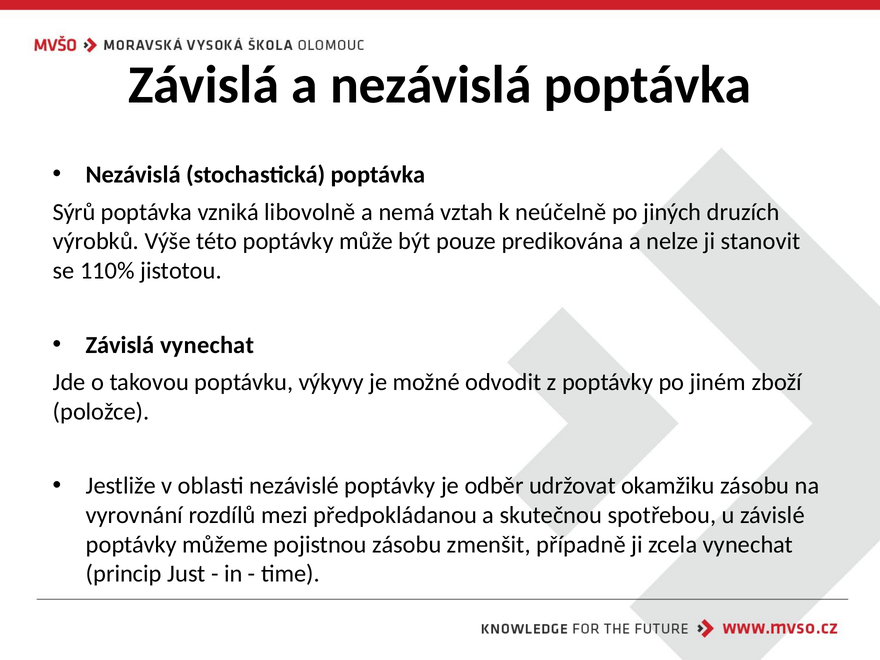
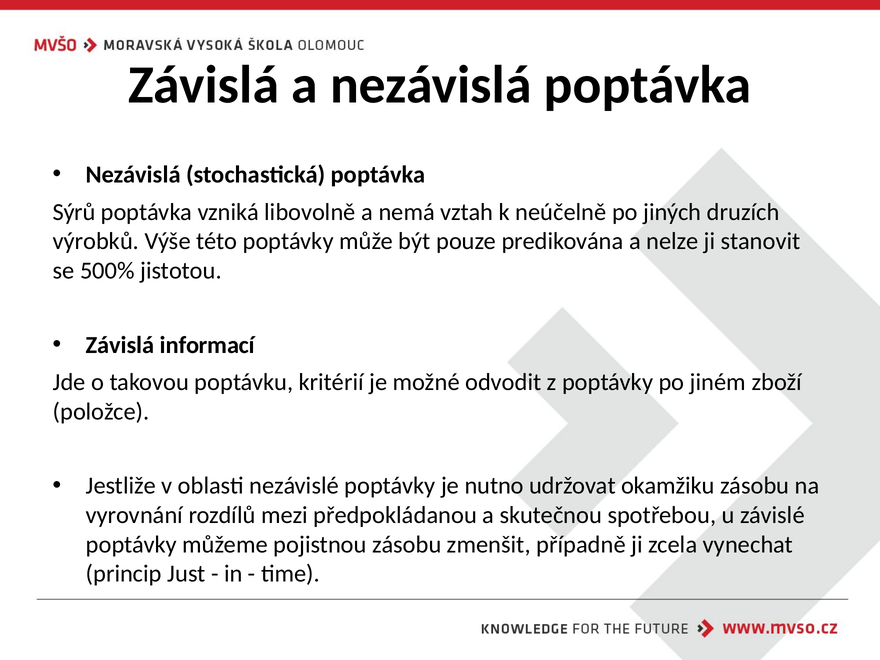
110%: 110% -> 500% (107, 271)
Závislá vynechat: vynechat -> informací (207, 345)
výkyvy: výkyvy -> kritérií (331, 382)
odběr: odběr -> nutno (494, 486)
